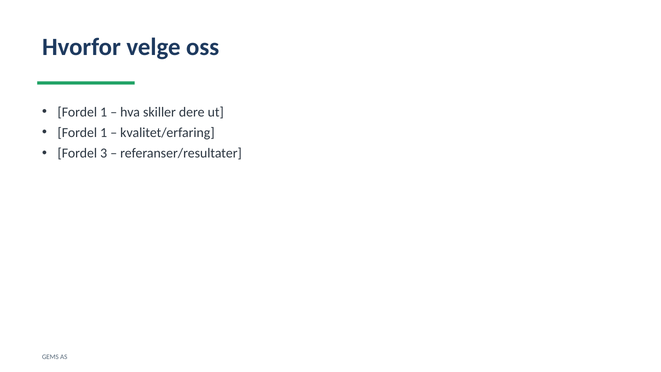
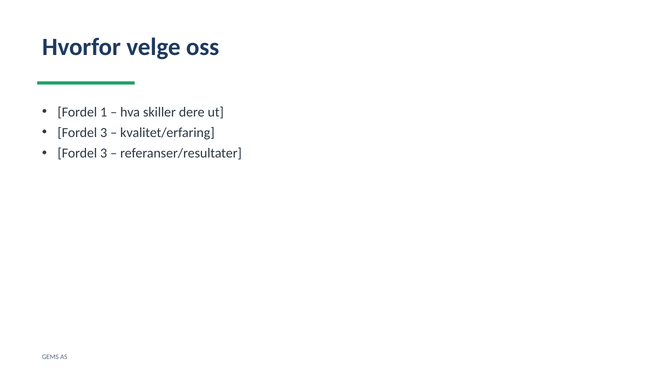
1: 1 -> 3 (104, 133)
